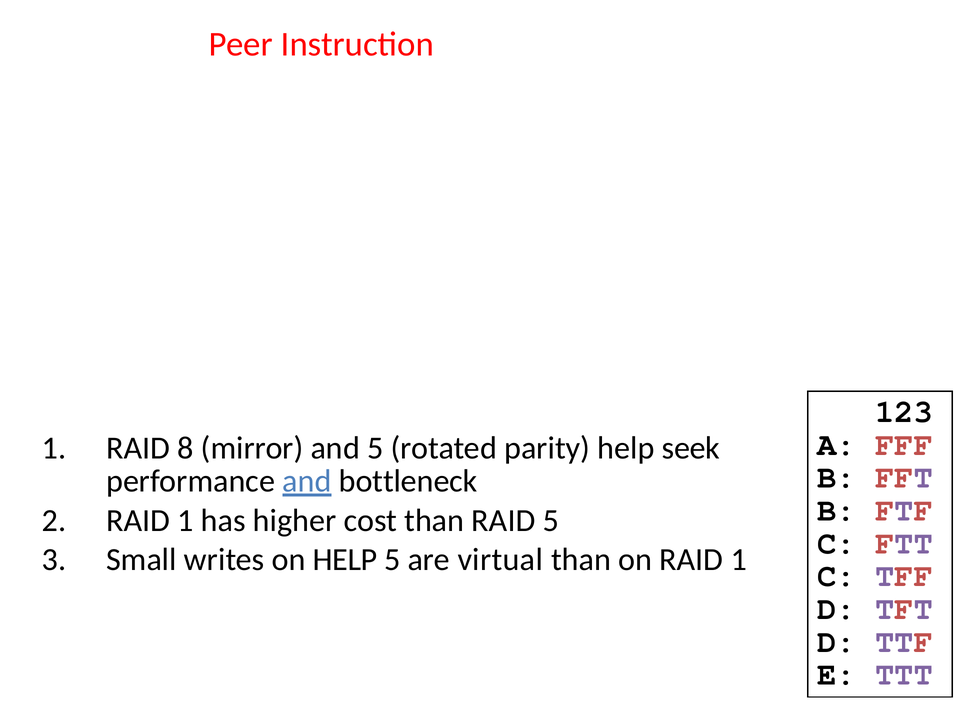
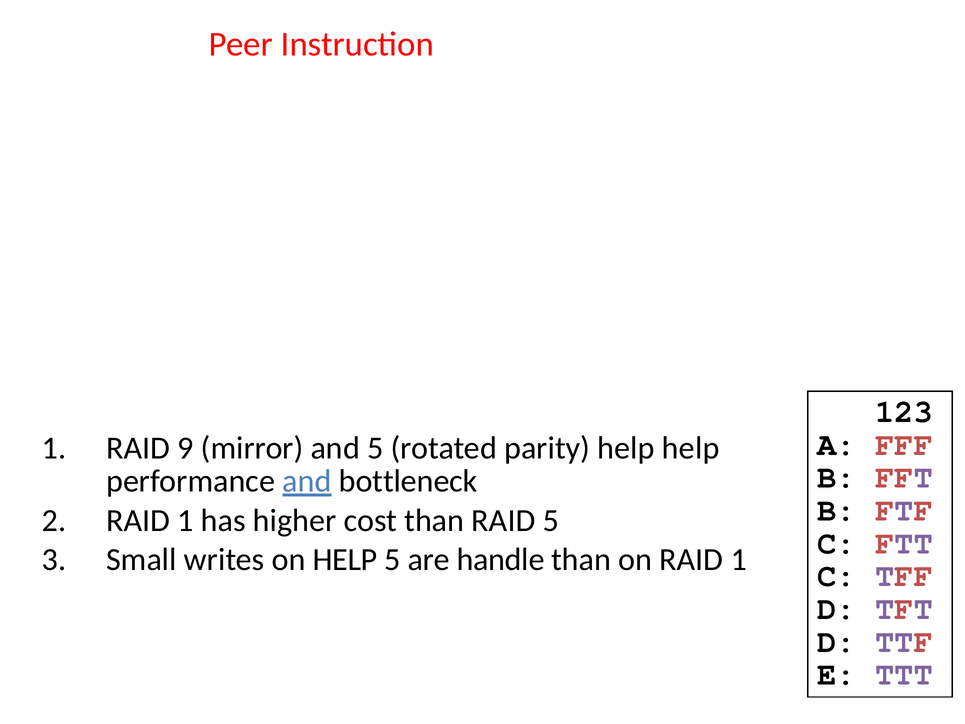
8: 8 -> 9 (185, 448)
help seek: seek -> help (691, 448)
virtual: virtual -> handle (501, 559)
